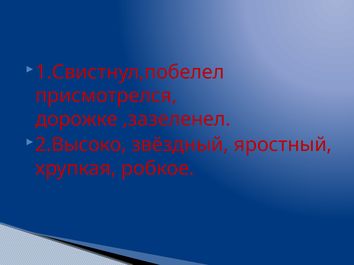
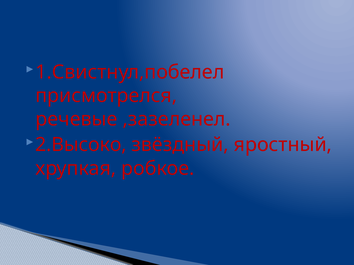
дорожке: дорожке -> речевые (76, 119)
